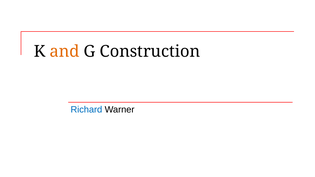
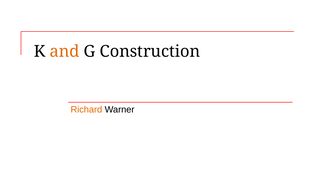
Richard colour: blue -> orange (86, 110)
